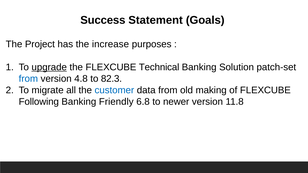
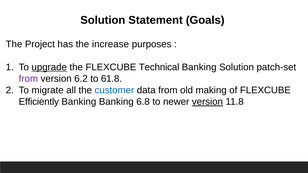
Success: Success -> Solution (103, 20)
from colour: blue -> purple (28, 79)
4.8: 4.8 -> 6.2 (81, 79)
82.3: 82.3 -> 61.8 (111, 79)
Following: Following -> Efficiently (39, 102)
Banking Friendly: Friendly -> Banking (116, 102)
version underline: none -> present (207, 102)
